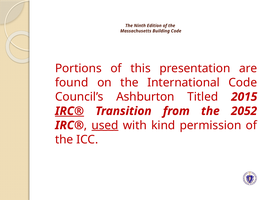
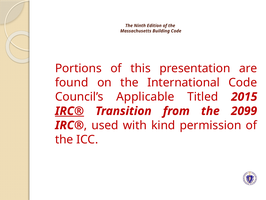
Ashburton: Ashburton -> Applicable (145, 97)
2052: 2052 -> 2099 (244, 111)
used underline: present -> none (105, 125)
